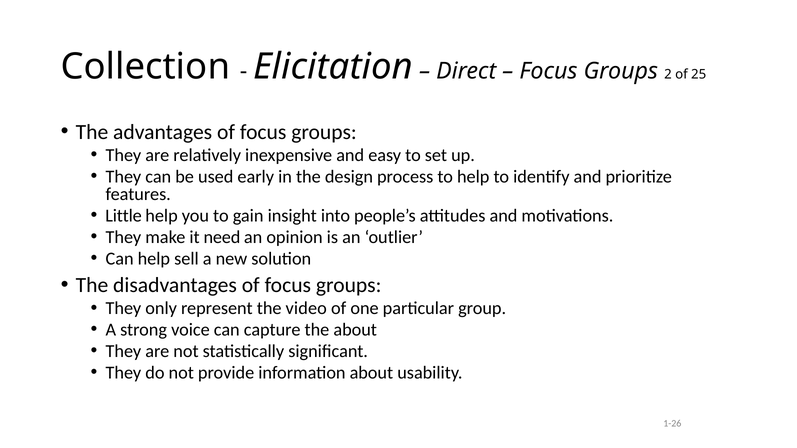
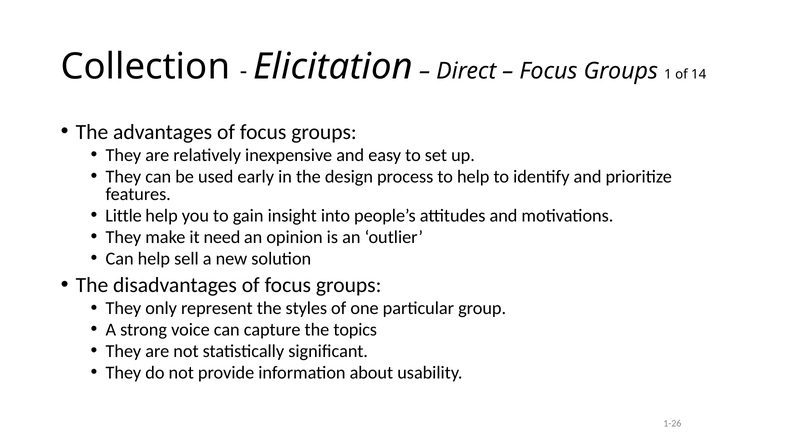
2: 2 -> 1 (668, 75)
25: 25 -> 14 (699, 75)
video: video -> styles (306, 309)
the about: about -> topics (355, 330)
